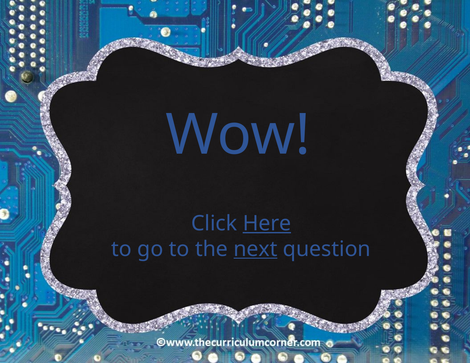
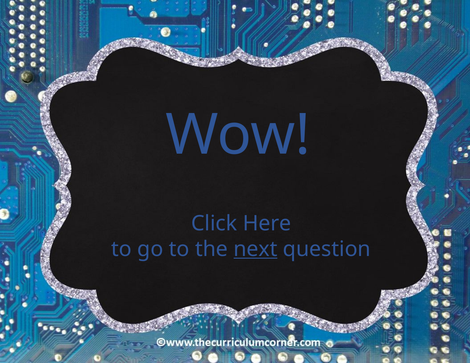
Here underline: present -> none (267, 223)
